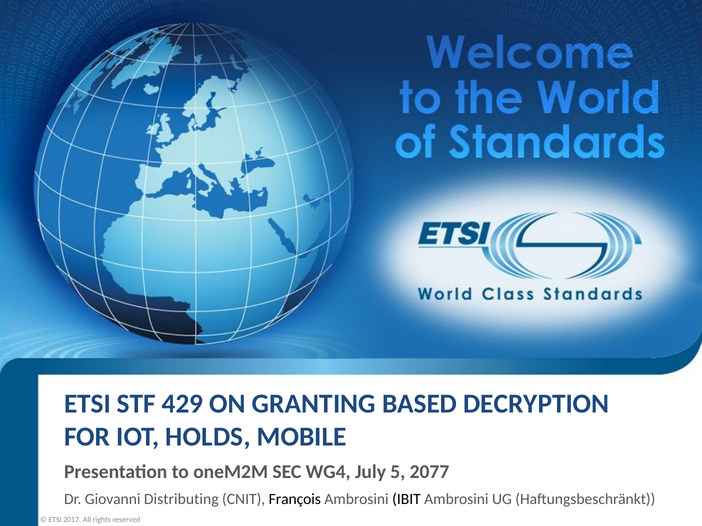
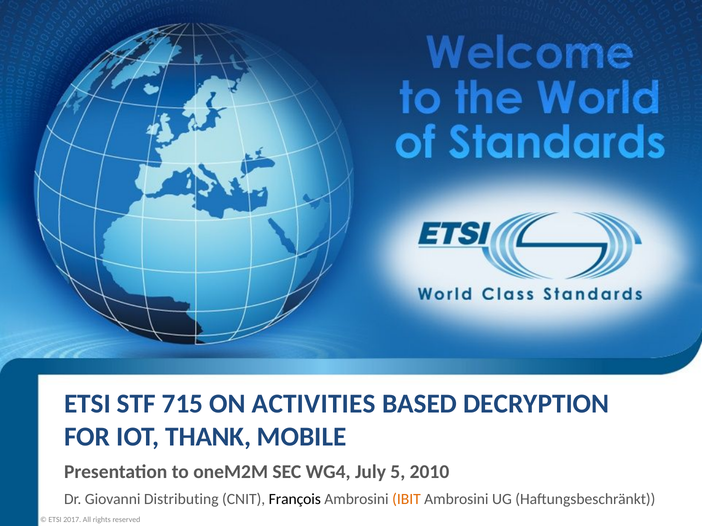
429: 429 -> 715 (182, 404)
GRANTING: GRANTING -> ACTIVITIES (314, 404)
HOLDS: HOLDS -> THANK (208, 437)
2077: 2077 -> 2010 (429, 472)
IBIT colour: black -> orange (407, 500)
